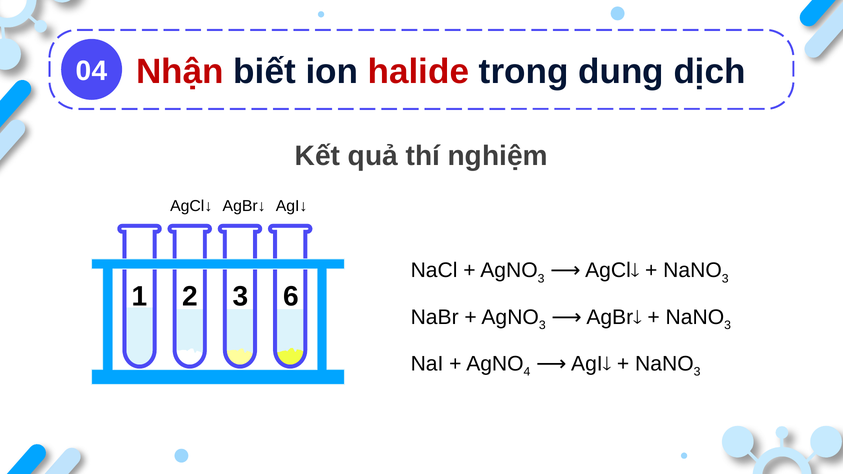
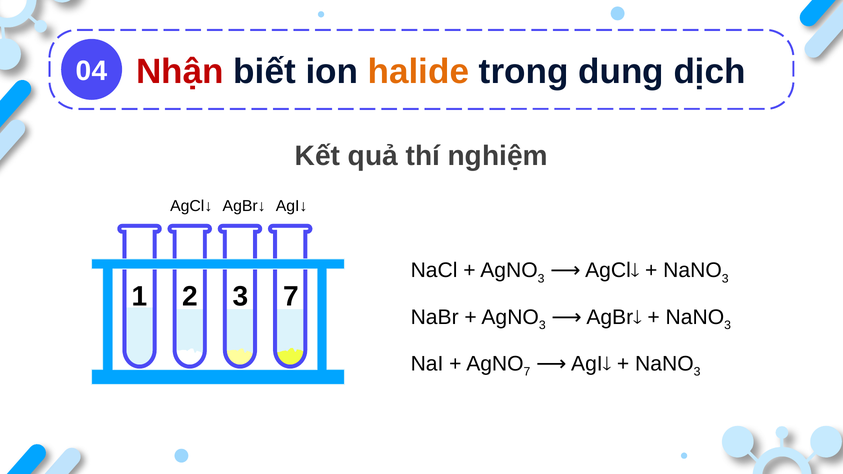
halide colour: red -> orange (418, 72)
3 6: 6 -> 7 (291, 296)
4: 4 -> 7 (527, 372)
